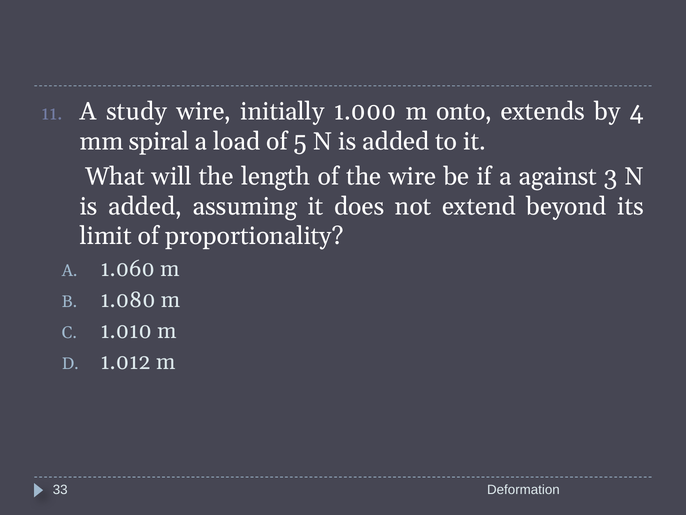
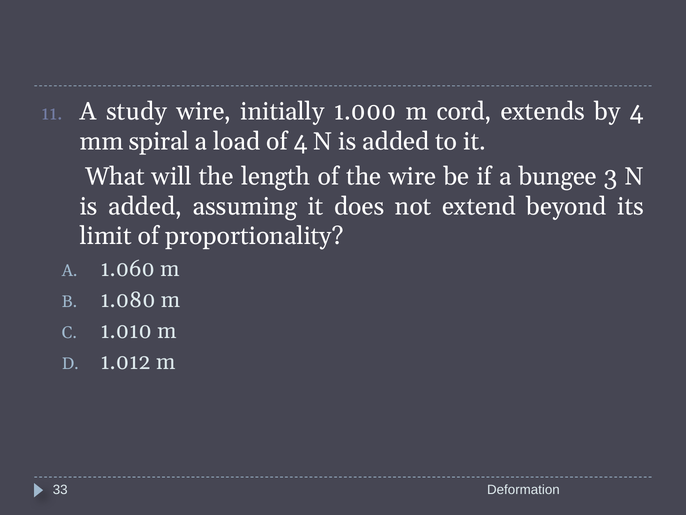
onto: onto -> cord (464, 111)
of 5: 5 -> 4 (301, 141)
against: against -> bungee (558, 177)
